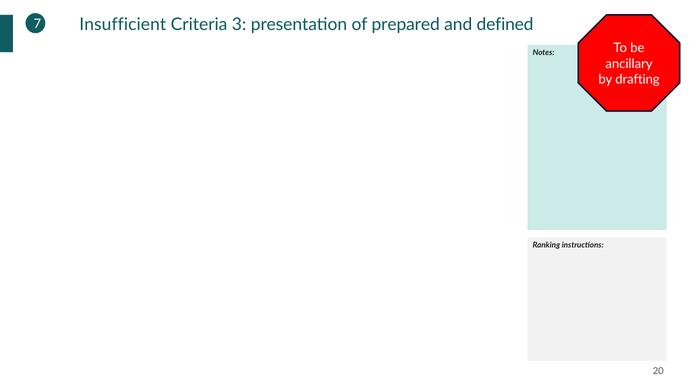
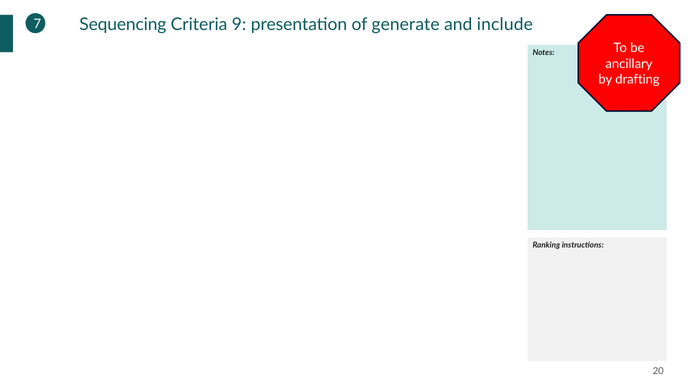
Insufficient: Insufficient -> Sequencing (123, 25)
3: 3 -> 9 (239, 25)
prepared: prepared -> generate (406, 25)
defined: defined -> include (505, 25)
